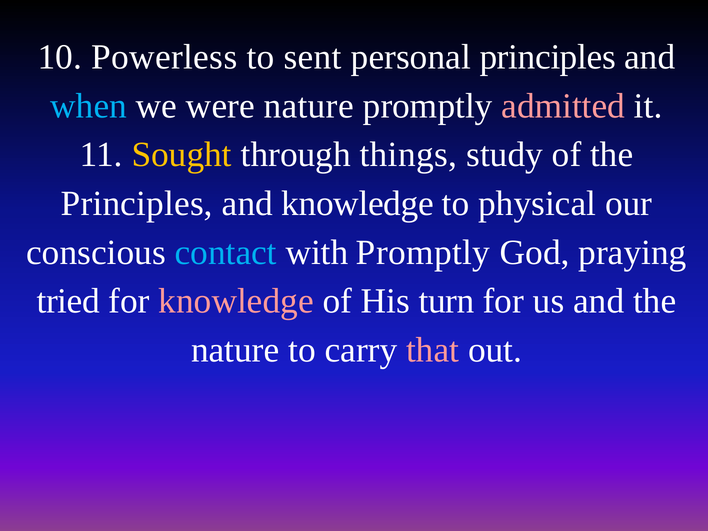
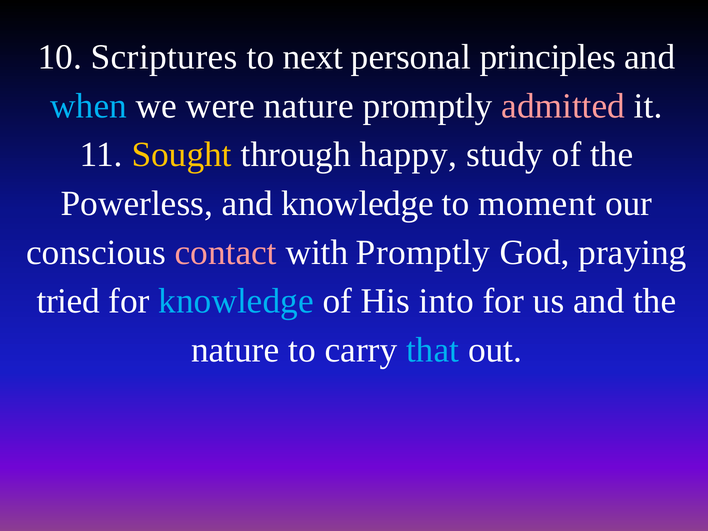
Powerless: Powerless -> Scriptures (164, 57)
sent: sent -> next (313, 57)
things: things -> happy (408, 155)
Principles: Principles -> Powerless (137, 204)
physical: physical -> moment (537, 204)
contact colour: light blue -> pink (226, 252)
knowledge colour: pink -> light blue (236, 301)
turn: turn -> into (446, 301)
that colour: pink -> light blue (433, 350)
